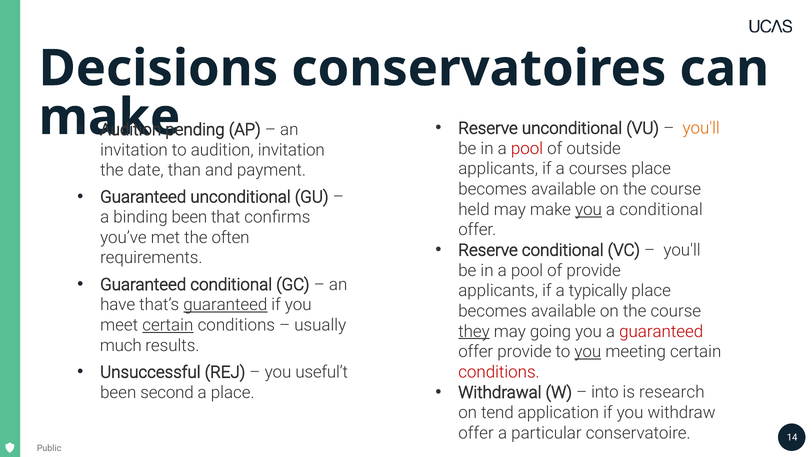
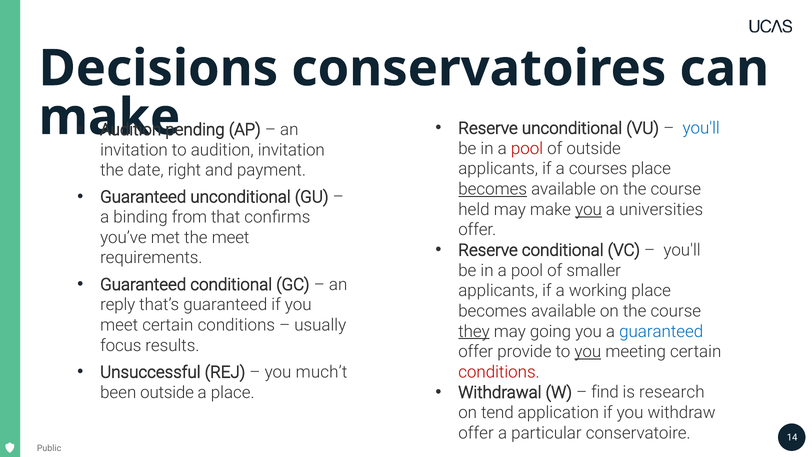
you'll colour: orange -> blue (701, 128)
than: than -> right (184, 170)
becomes underline: none -> present (493, 189)
a conditional: conditional -> universities (661, 209)
binding been: been -> from (189, 217)
the often: often -> meet (231, 237)
of provide: provide -> smaller (594, 270)
typically: typically -> working (598, 291)
have: have -> reply (118, 305)
guaranteed underline: present -> none (225, 305)
certain underline: present -> none (168, 325)
guaranteed colour: red -> blue (661, 331)
much: much -> focus (121, 345)
useful’t: useful’t -> much’t (322, 372)
into: into -> find (605, 392)
been second: second -> outside (167, 392)
